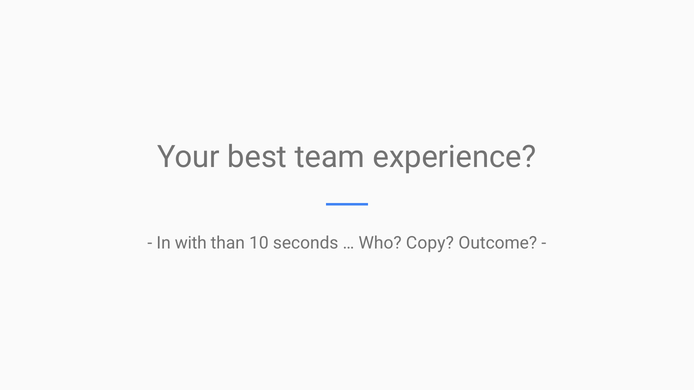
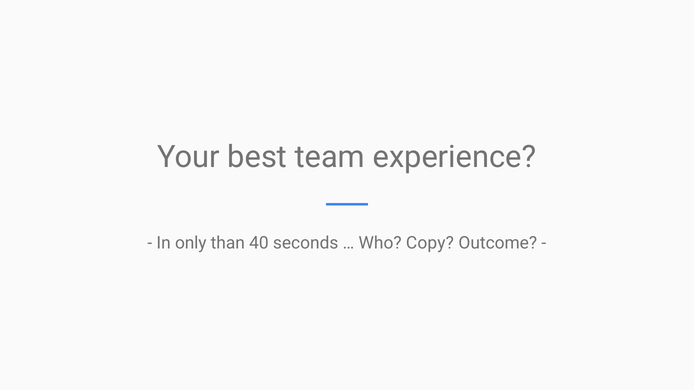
with: with -> only (191, 243)
10: 10 -> 40 (259, 243)
